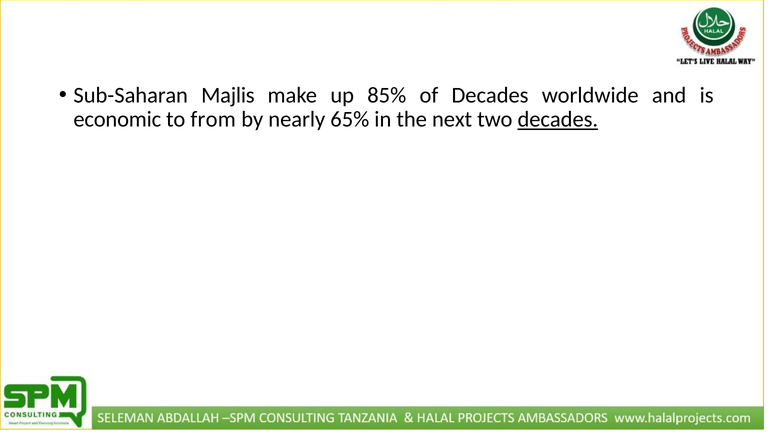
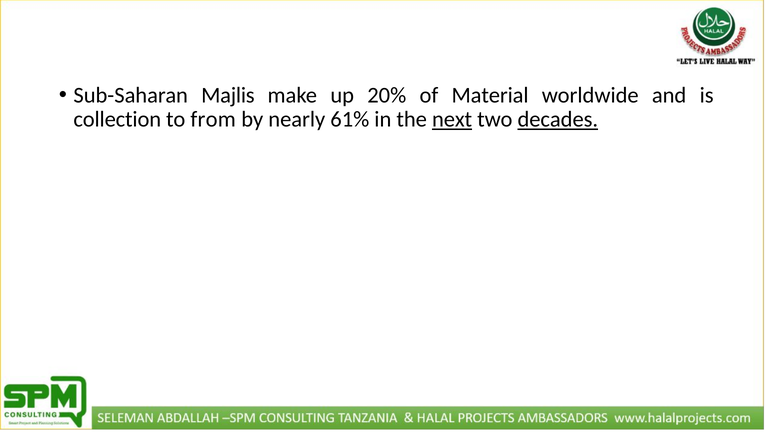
85%: 85% -> 20% (387, 95)
of Decades: Decades -> Material (490, 95)
economic: economic -> collection (117, 119)
65%: 65% -> 61% (350, 119)
next underline: none -> present (452, 119)
